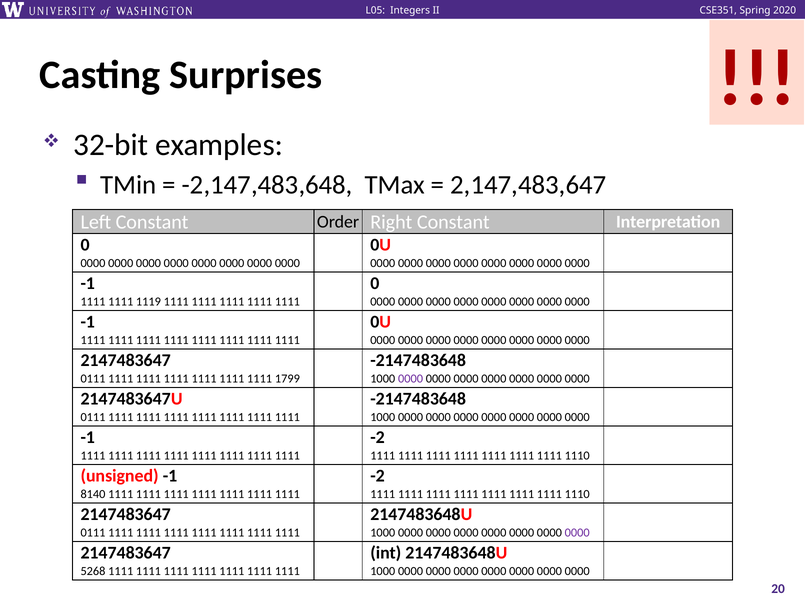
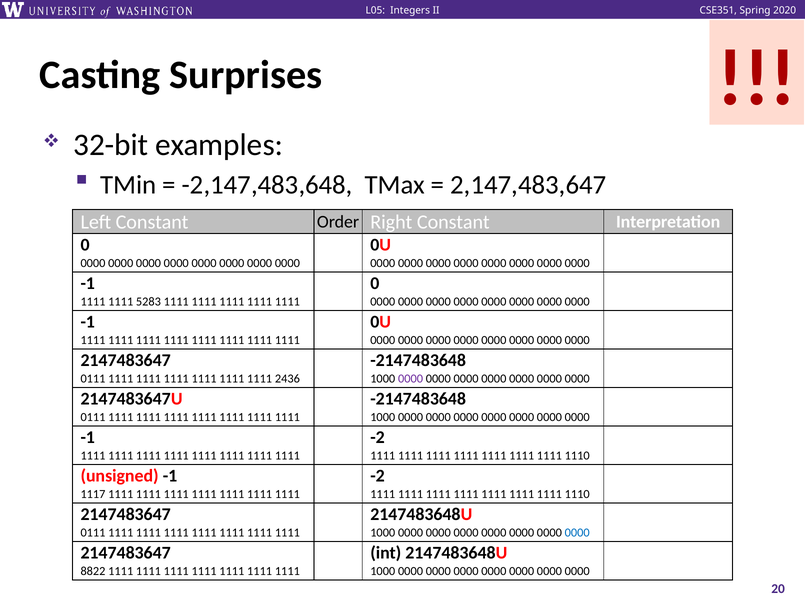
1119: 1119 -> 5283 (148, 302)
1799: 1799 -> 2436 (287, 379)
8140: 8140 -> 1117 (93, 494)
0000 colour: purple -> blue (577, 532)
5268: 5268 -> 8822 (93, 571)
